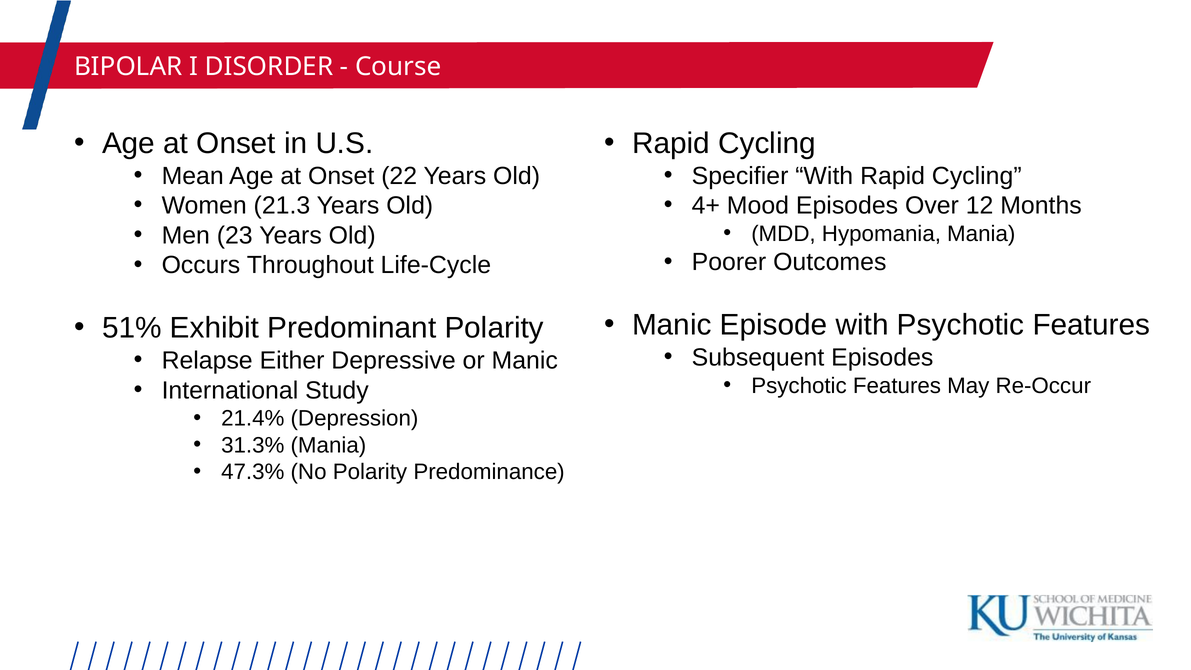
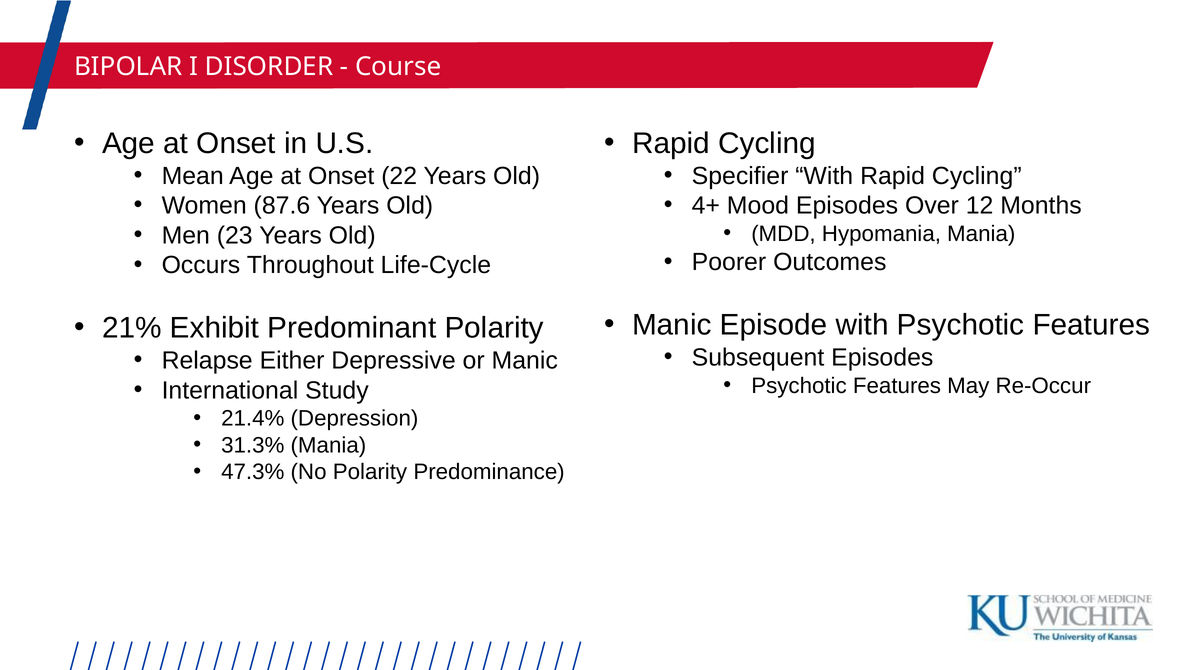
21.3: 21.3 -> 87.6 (282, 206)
51%: 51% -> 21% (132, 328)
